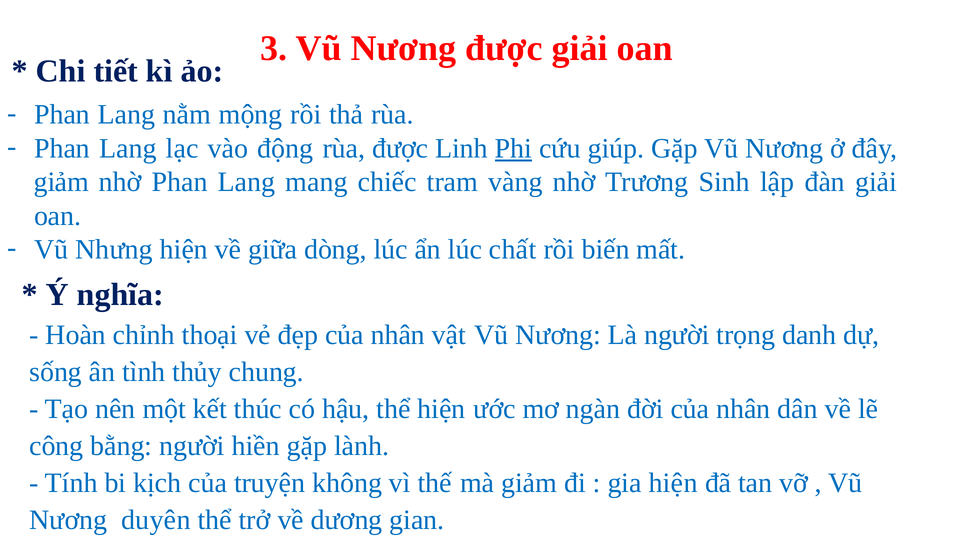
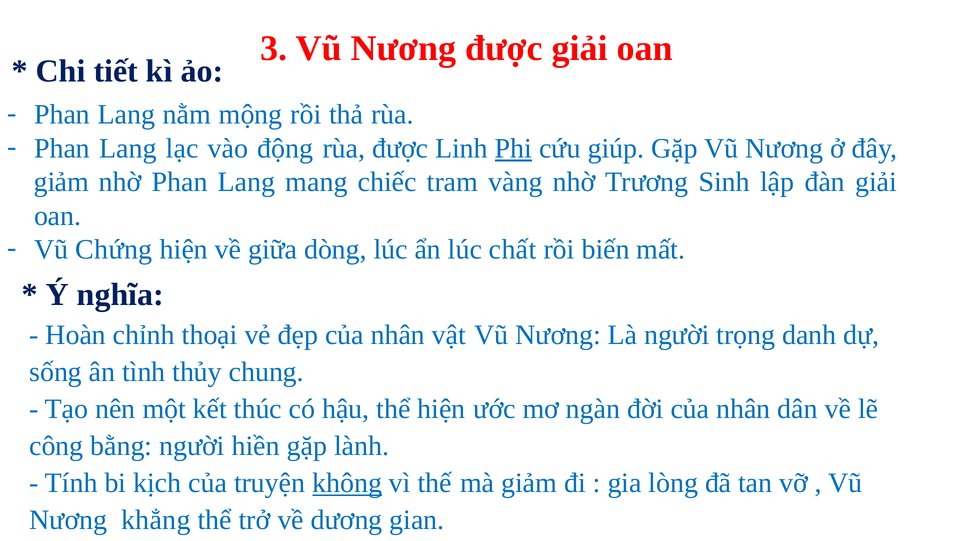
Nhưng: Nhưng -> Chứng (114, 249)
không underline: none -> present (347, 483)
gia hiện: hiện -> lòng (673, 483)
duyên: duyên -> khẳng (156, 520)
